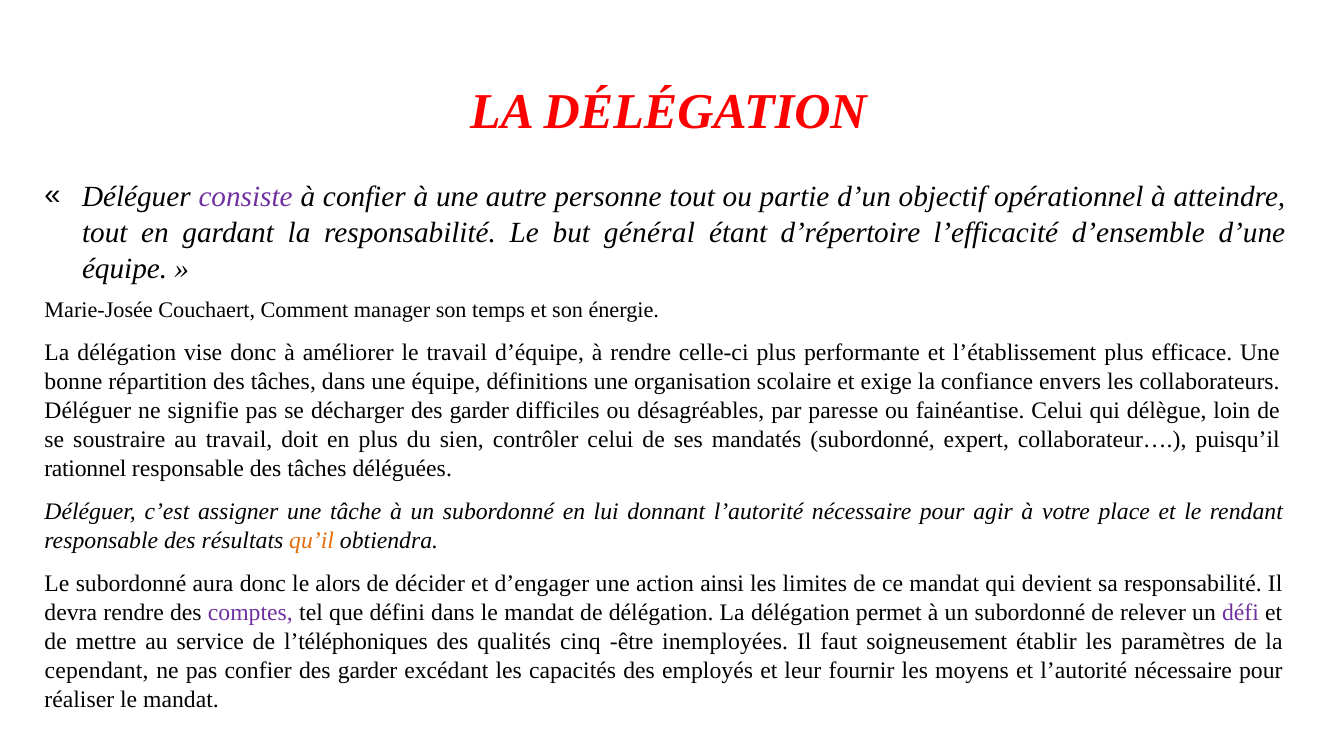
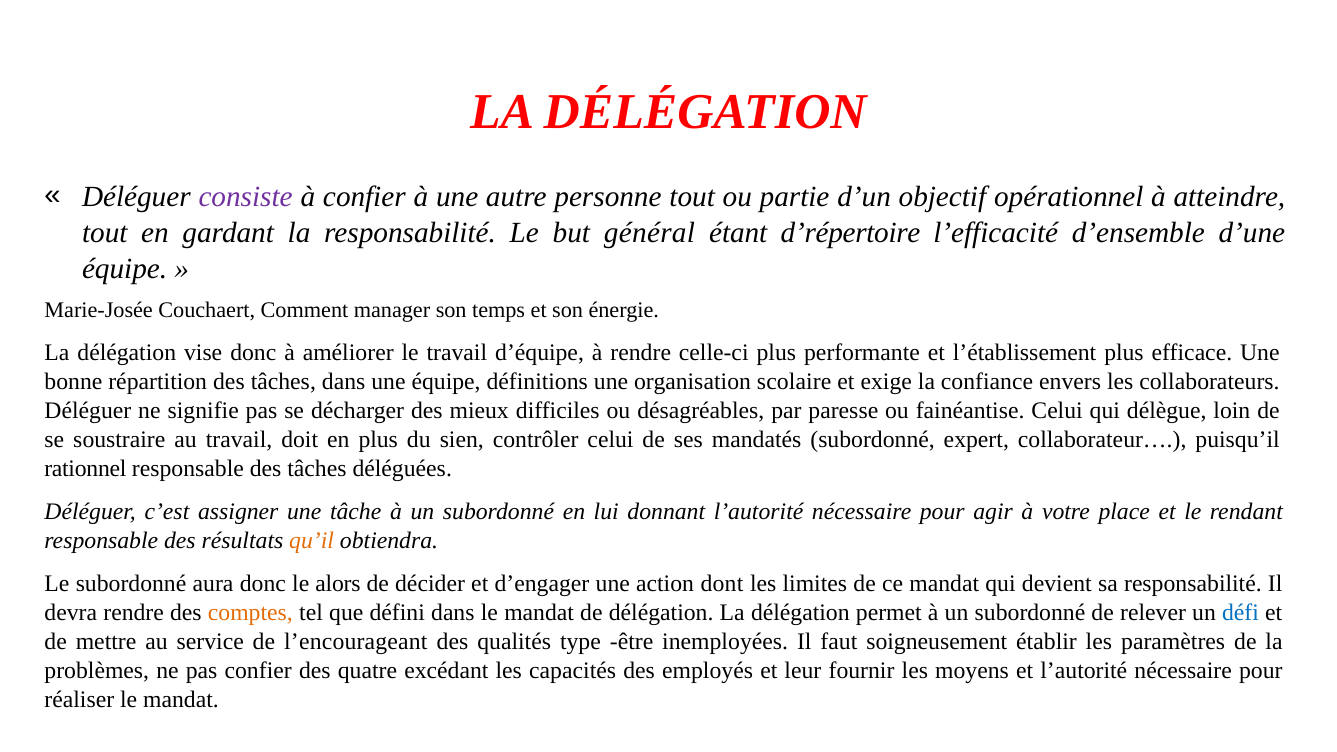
décharger des garder: garder -> mieux (479, 410)
ainsi: ainsi -> dont (722, 584)
comptes colour: purple -> orange (250, 613)
défi colour: purple -> blue (1241, 613)
l’téléphoniques: l’téléphoniques -> l’encourageant (356, 642)
cinq: cinq -> type (580, 642)
cependant: cependant -> problèmes (97, 671)
confier des garder: garder -> quatre (367, 671)
